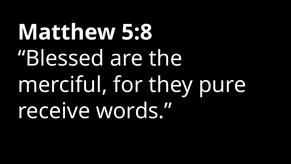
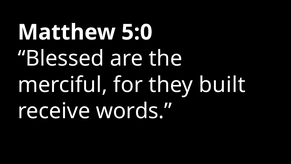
5:8: 5:8 -> 5:0 (137, 32)
pure: pure -> built (222, 85)
